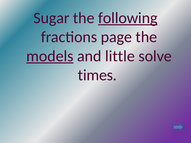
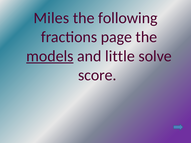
Sugar: Sugar -> Miles (51, 18)
following underline: present -> none (128, 18)
times: times -> score (97, 75)
